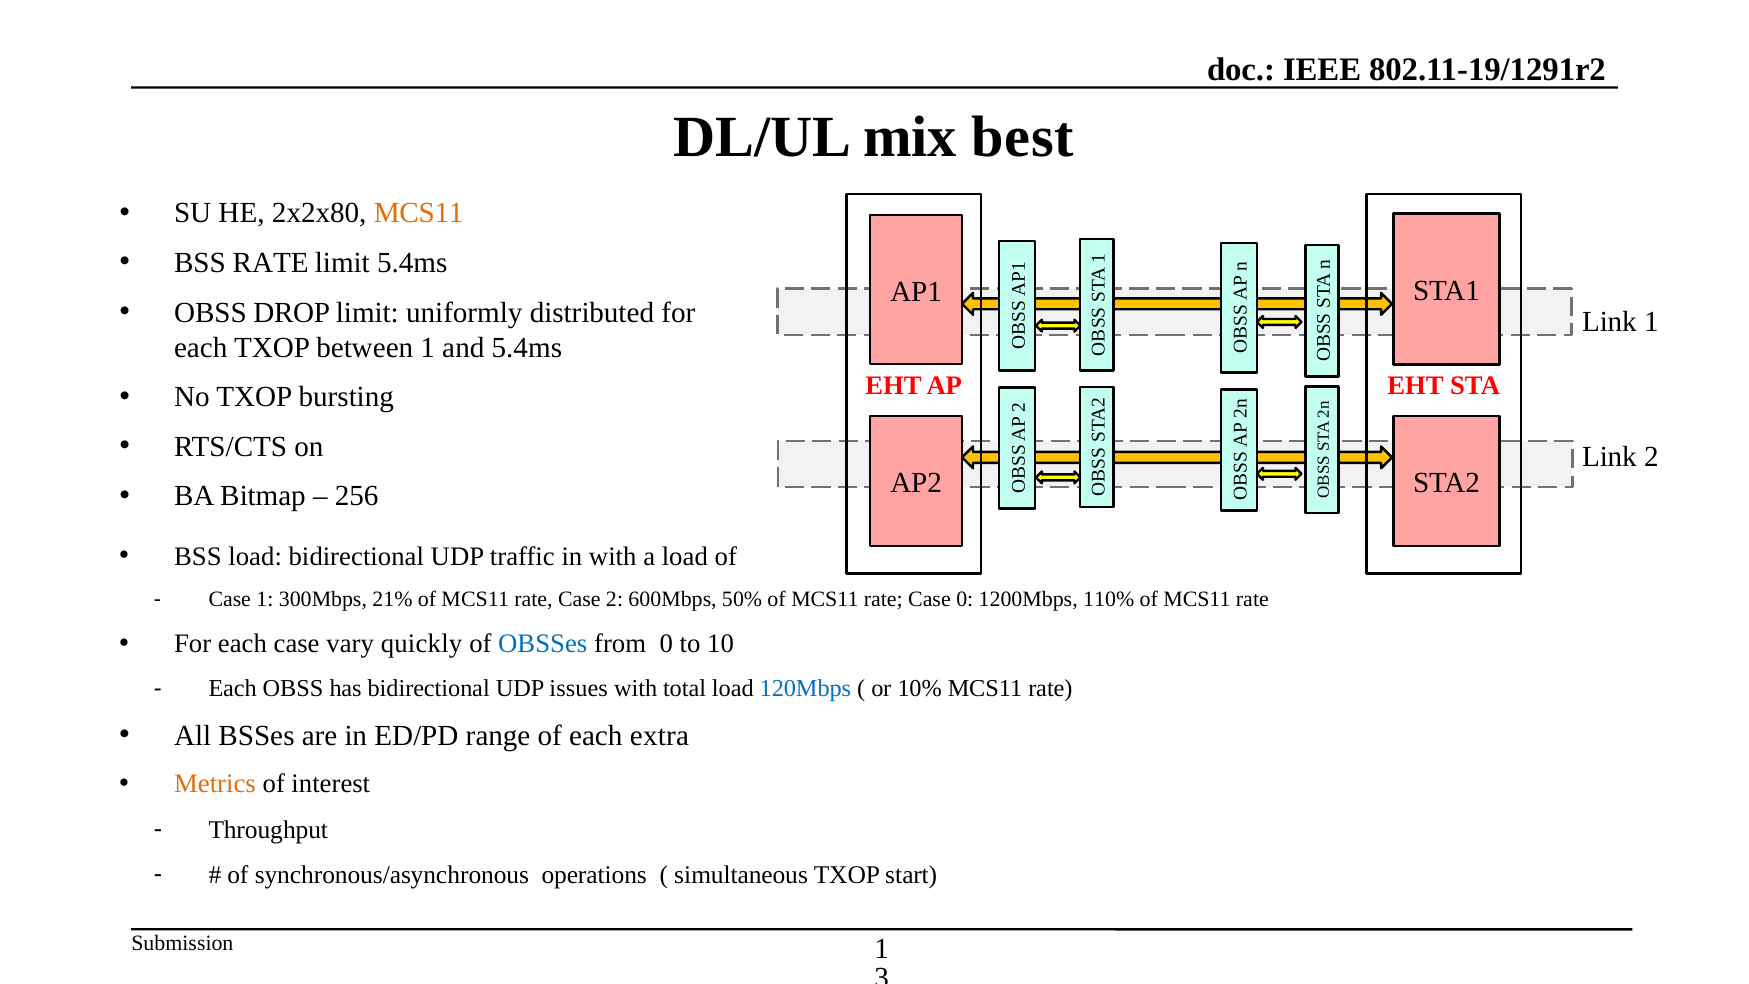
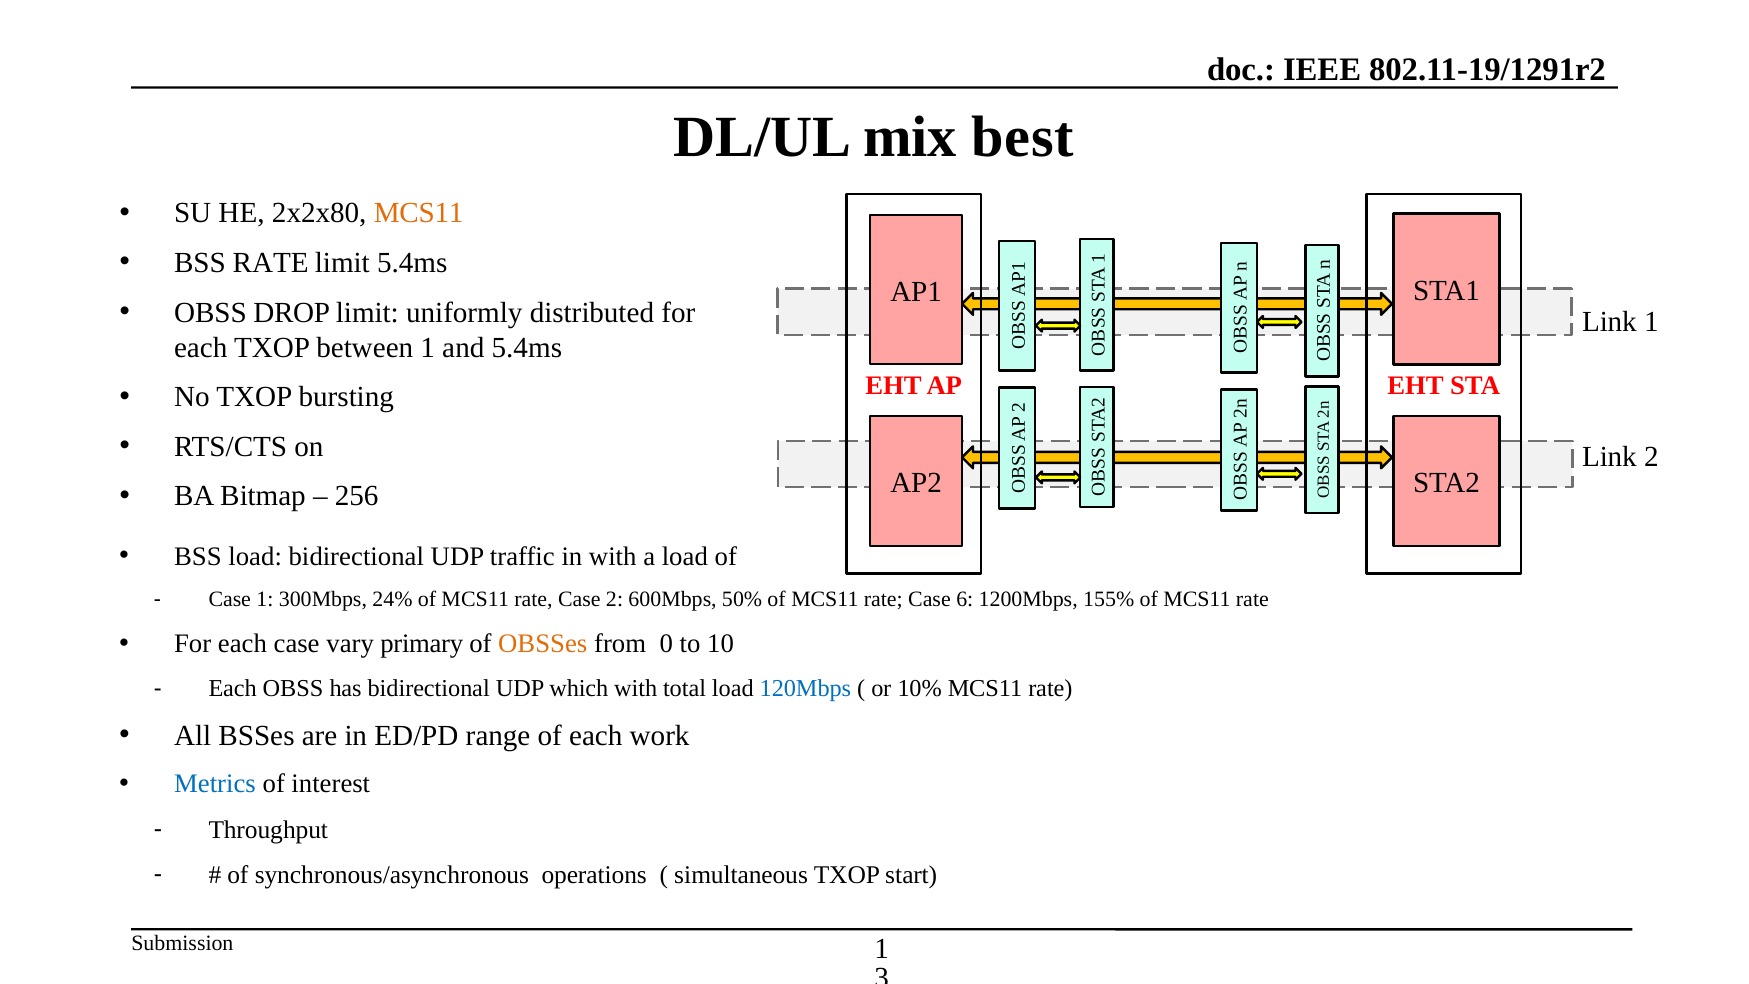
21%: 21% -> 24% (392, 600)
Case 0: 0 -> 6 (965, 600)
110%: 110% -> 155% (1109, 600)
quickly: quickly -> primary (422, 644)
OBSSes colour: blue -> orange (543, 644)
issues: issues -> which (579, 689)
extra: extra -> work (660, 736)
Metrics colour: orange -> blue (215, 784)
